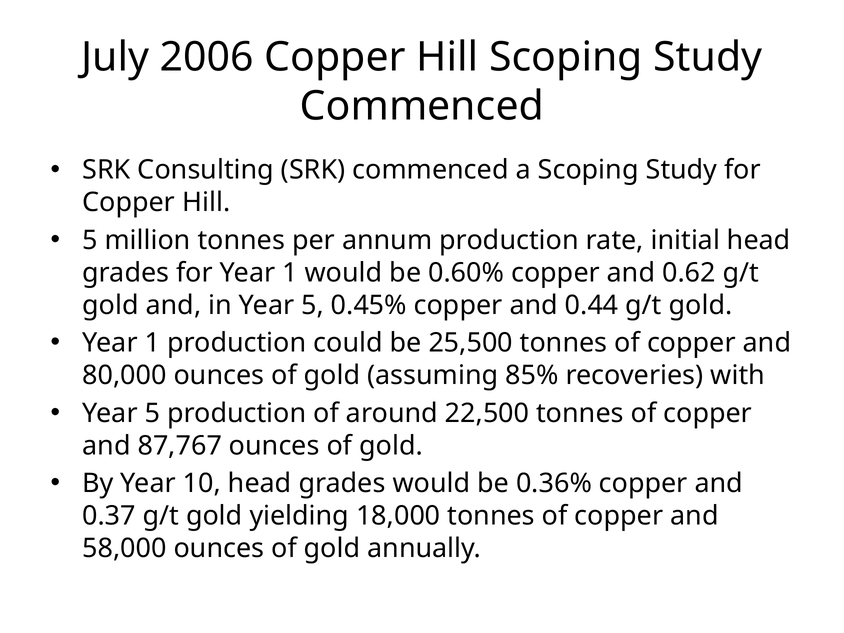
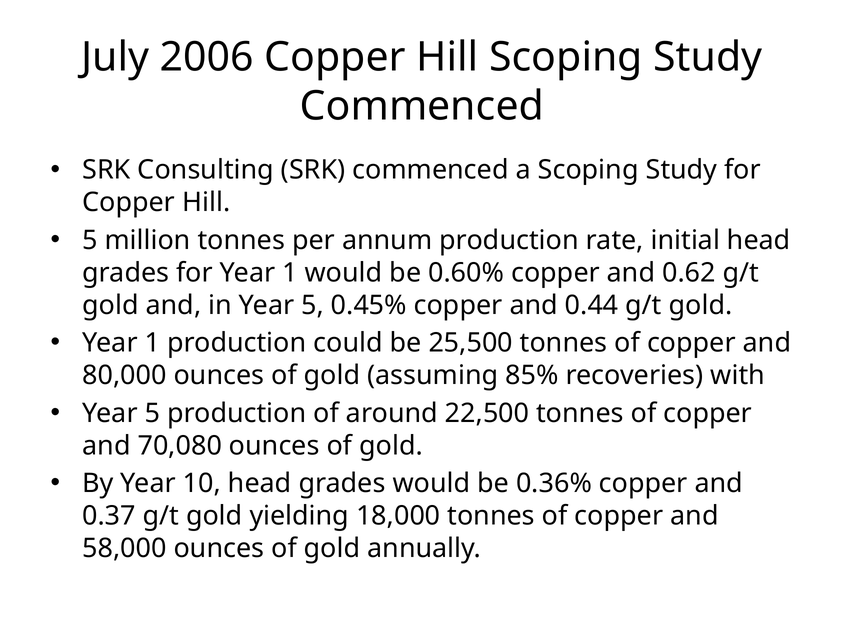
87,767: 87,767 -> 70,080 (180, 446)
